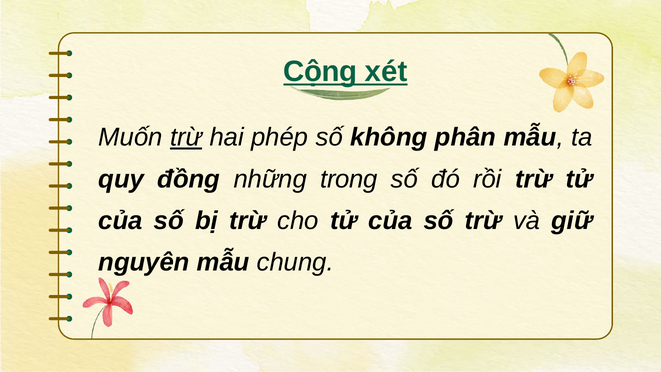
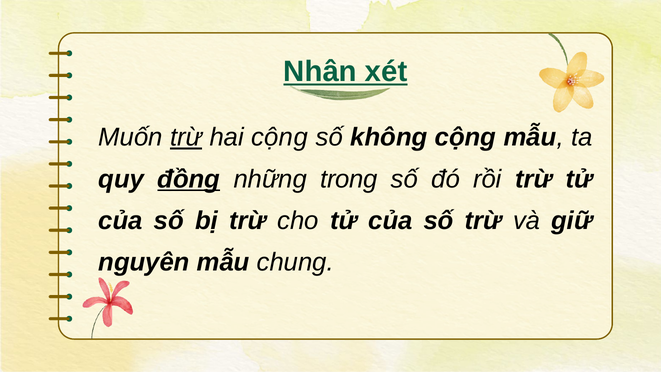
Cộng: Cộng -> Nhân (320, 72)
hai phép: phép -> cộng (280, 137)
không phân: phân -> cộng (465, 137)
đồng underline: none -> present (189, 179)
